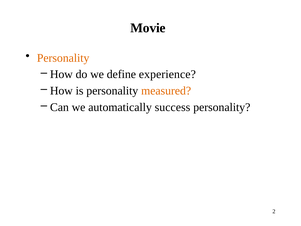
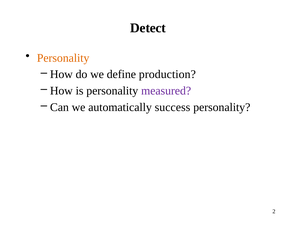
Movie: Movie -> Detect (148, 28)
experience: experience -> production (167, 74)
measured colour: orange -> purple (166, 91)
